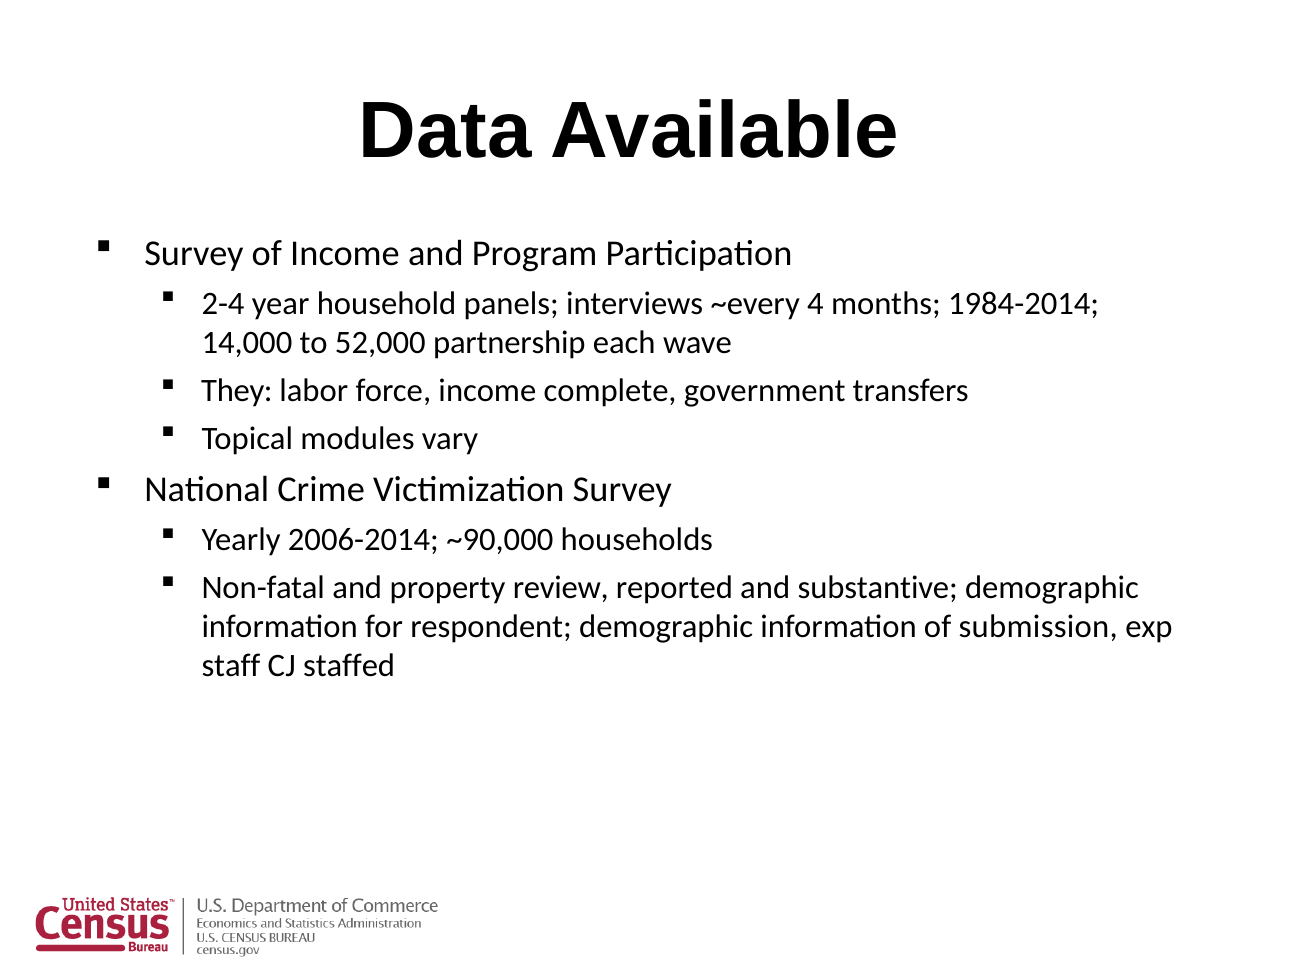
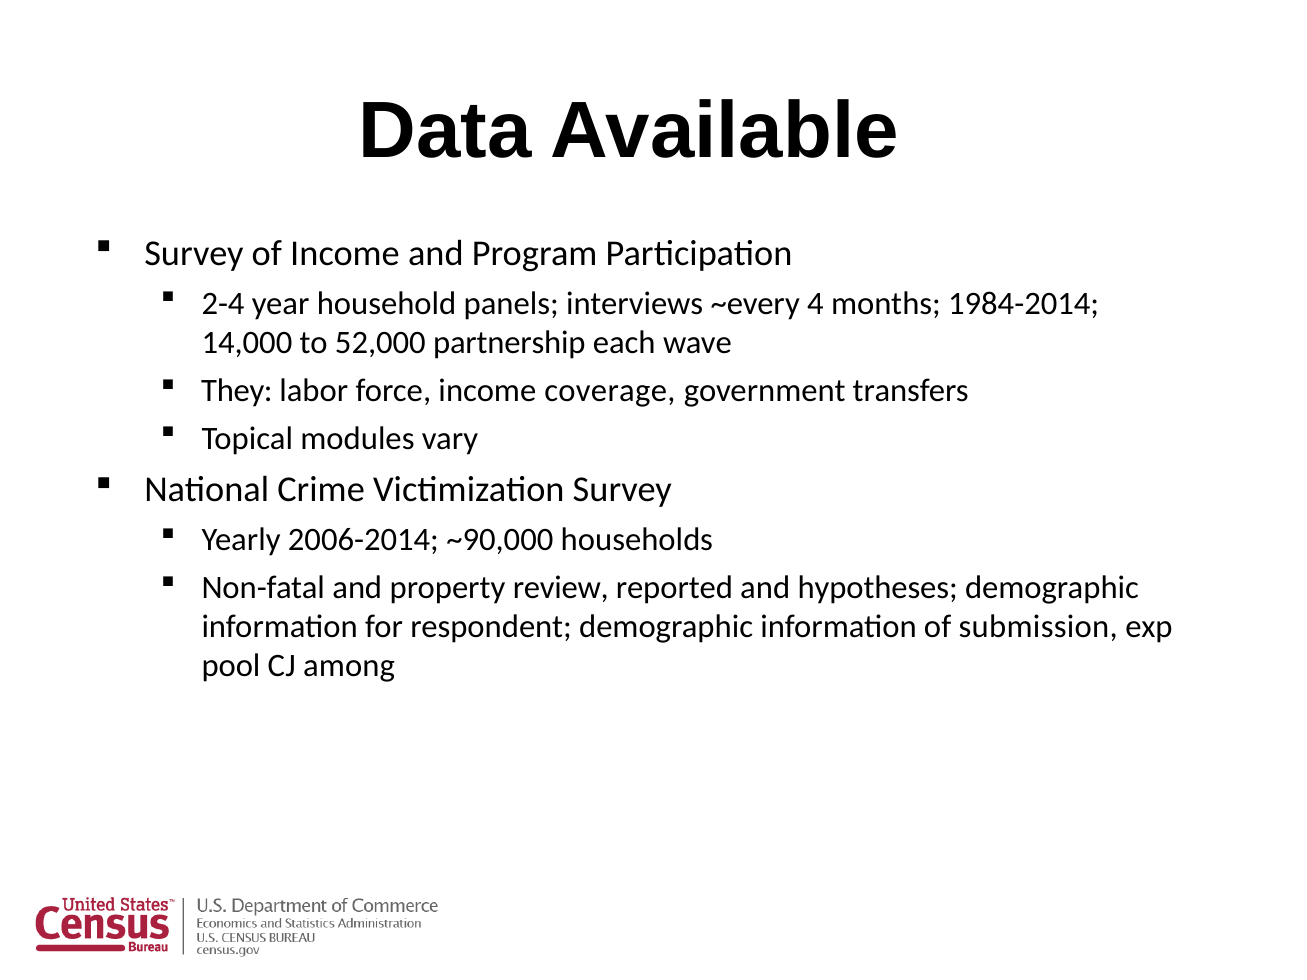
complete: complete -> coverage (610, 391)
substantive: substantive -> hypotheses (878, 588)
staff: staff -> pool (231, 666)
staffed: staffed -> among (349, 666)
